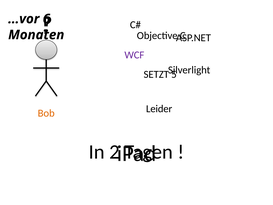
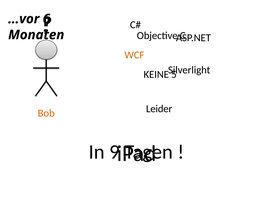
WCF colour: purple -> orange (134, 55)
SETZT: SETZT -> KEINE (156, 74)
2: 2 -> 9 (114, 152)
